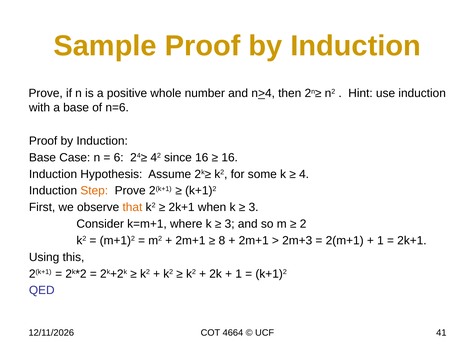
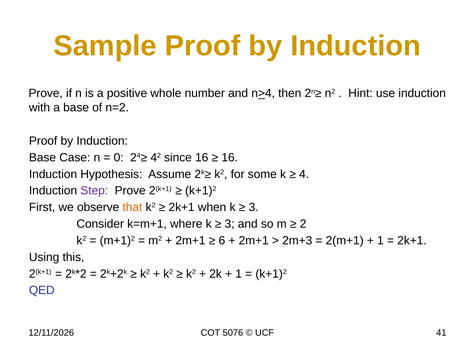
n=6: n=6 -> n=2 (117, 108)
6: 6 -> 0 (119, 158)
Step colour: orange -> purple (94, 191)
8: 8 -> 6 (222, 241)
4664: 4664 -> 5076 (233, 333)
